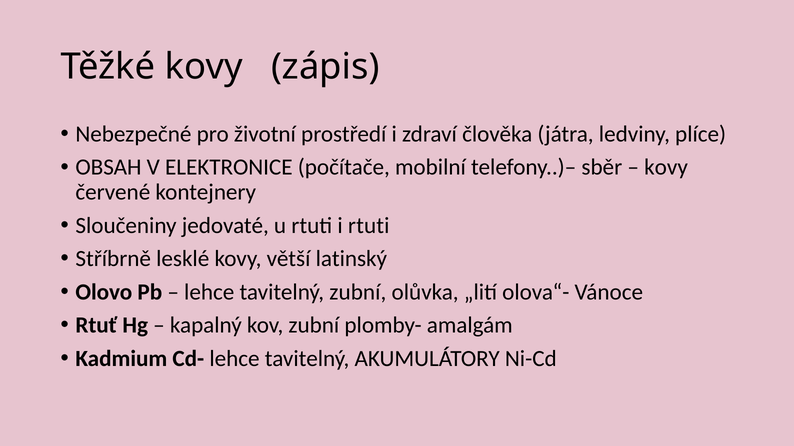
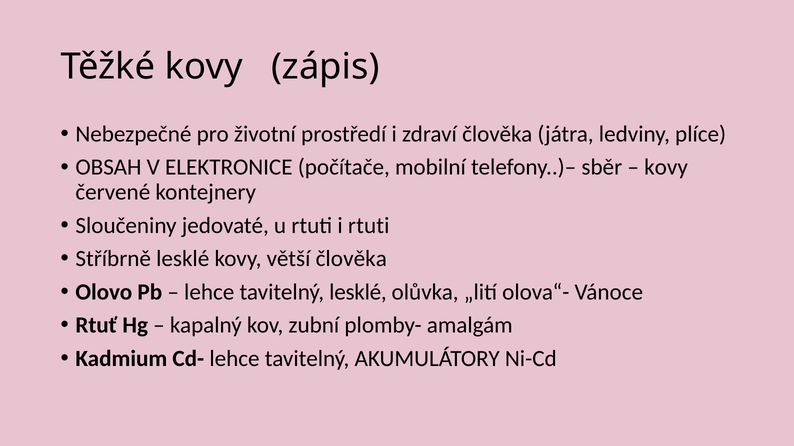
větší latinský: latinský -> člověka (351, 259)
tavitelný zubní: zubní -> lesklé (358, 292)
